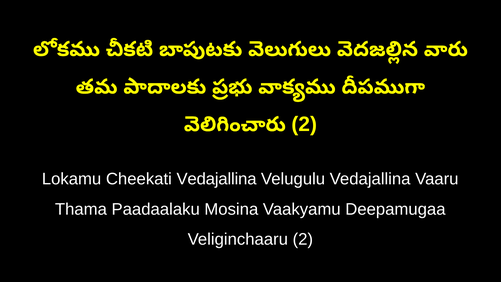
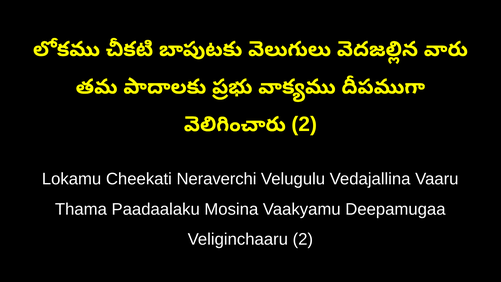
Cheekati Vedajallina: Vedajallina -> Neraverchi (216, 179)
